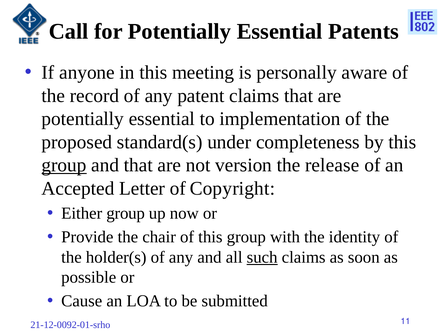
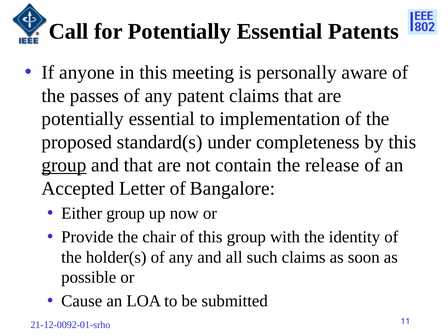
record: record -> passes (95, 96)
version: version -> contain (244, 165)
Copyright: Copyright -> Bangalore (232, 188)
such underline: present -> none (262, 257)
